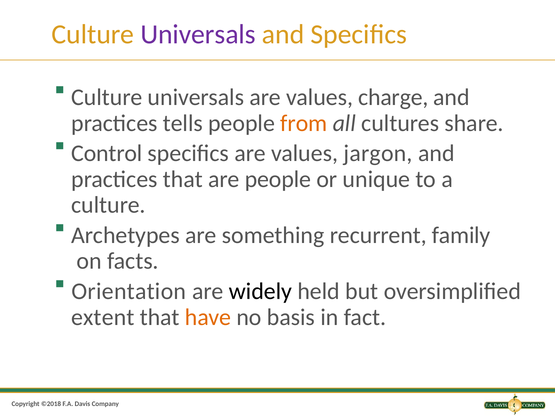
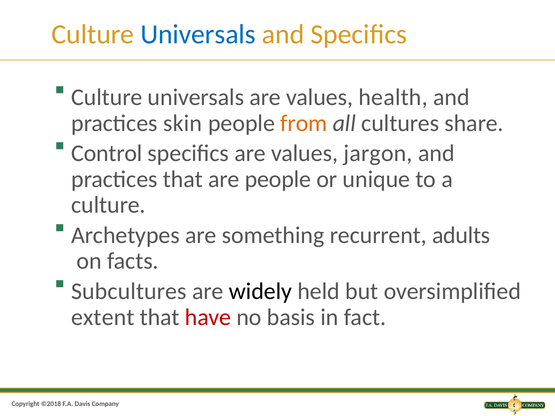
Universals colour: purple -> blue (198, 34)
charge: charge -> health (393, 97)
tells: tells -> skin (183, 123)
family: family -> adults (461, 235)
Orientation: Orientation -> Subcultures (129, 292)
have colour: orange -> red (208, 317)
